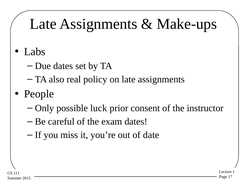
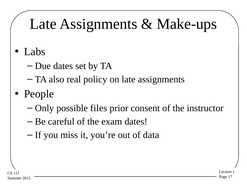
luck: luck -> files (99, 108)
date: date -> data (151, 135)
